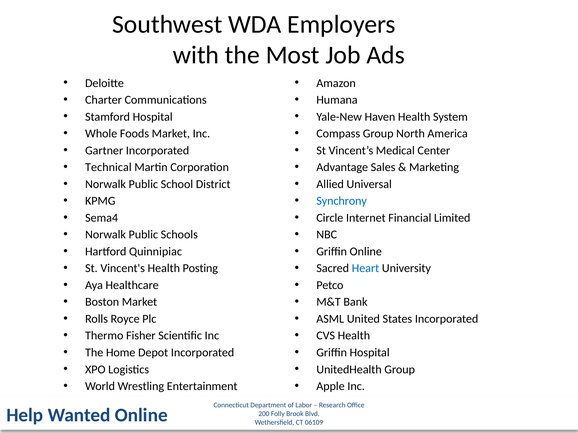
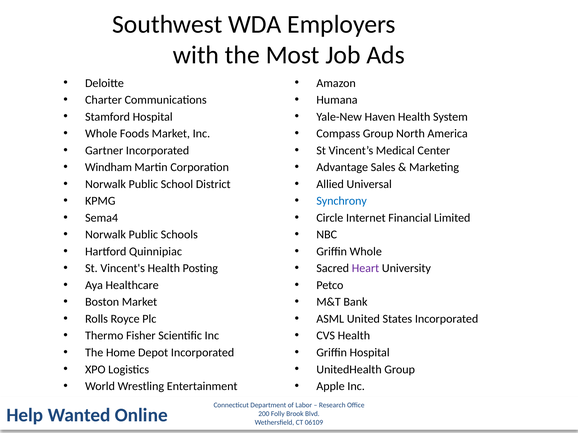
Technical: Technical -> Windham (108, 167)
Griffin Online: Online -> Whole (366, 252)
Heart colour: blue -> purple (365, 269)
